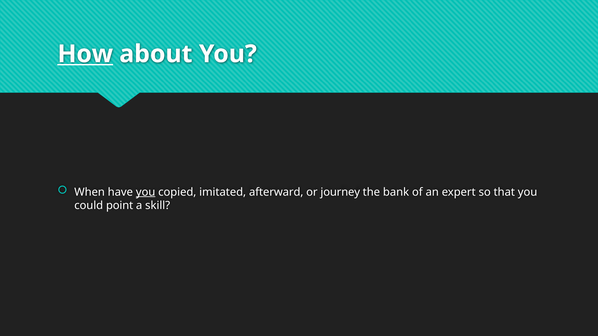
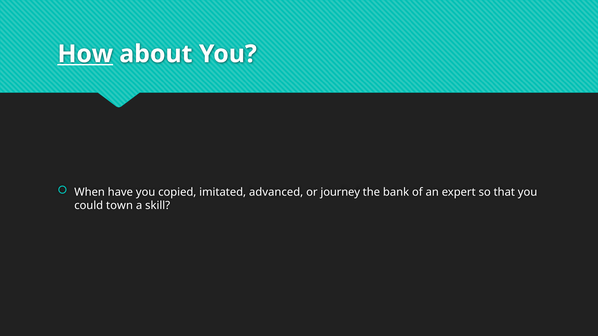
you underline: present -> none (146, 192)
afterward: afterward -> advanced (276, 192)
point: point -> town (119, 206)
